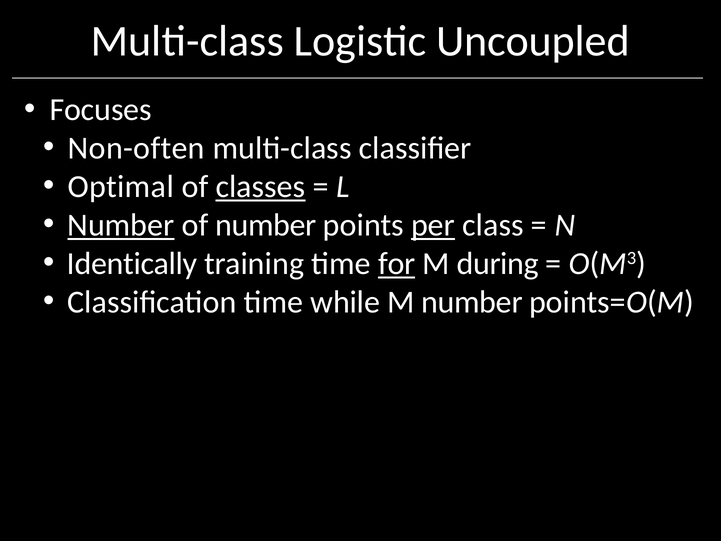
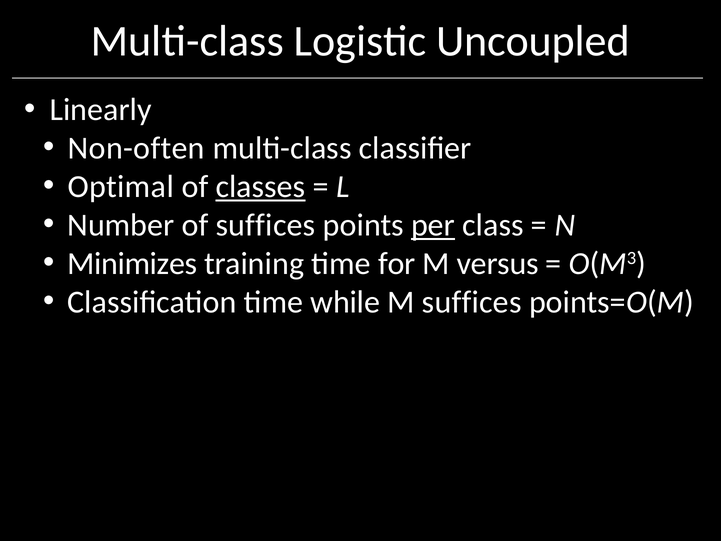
Focuses: Focuses -> Linearly (101, 110)
Number underline: present -> none (121, 225)
of number: number -> suffices (266, 225)
Identically: Identically -> Minimizes (132, 263)
for underline: present -> none (397, 263)
during: during -> versus (498, 263)
M number: number -> suffices (472, 302)
